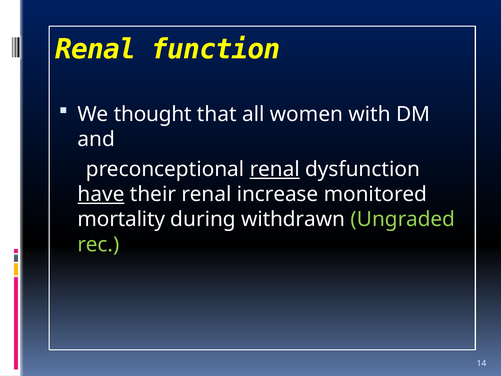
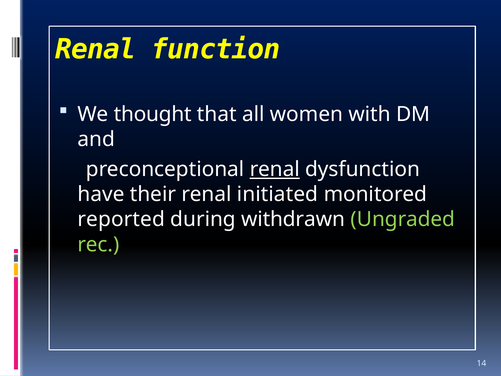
have underline: present -> none (101, 194)
increase: increase -> initiated (277, 194)
mortality: mortality -> reported (121, 219)
